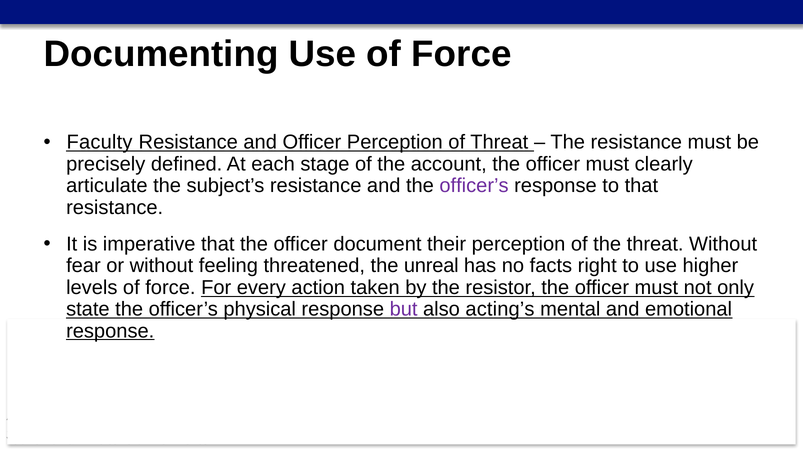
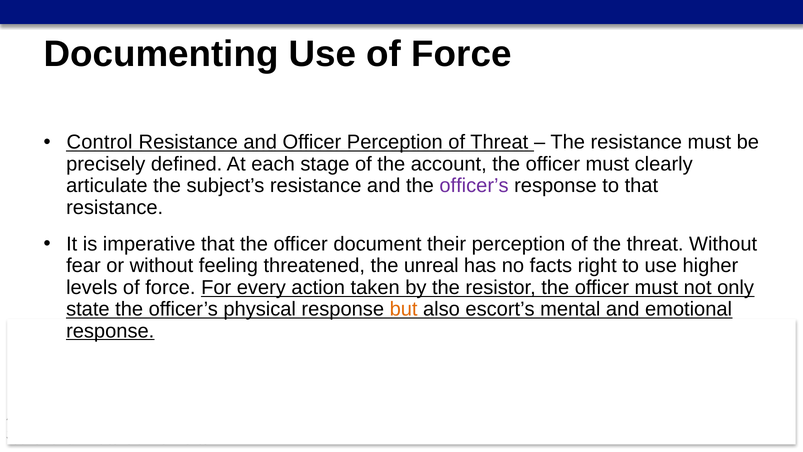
Faculty: Faculty -> Control (100, 142)
but colour: purple -> orange (404, 309)
acting’s: acting’s -> escort’s (500, 309)
